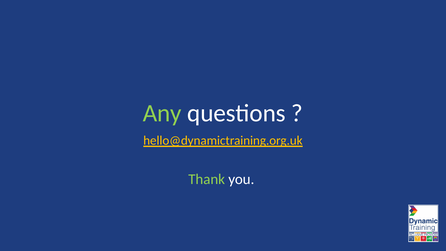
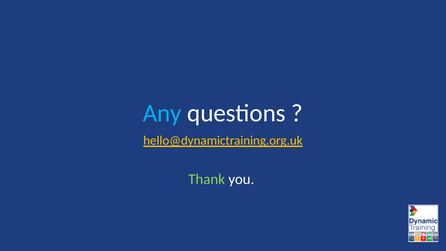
Any colour: light green -> light blue (162, 113)
